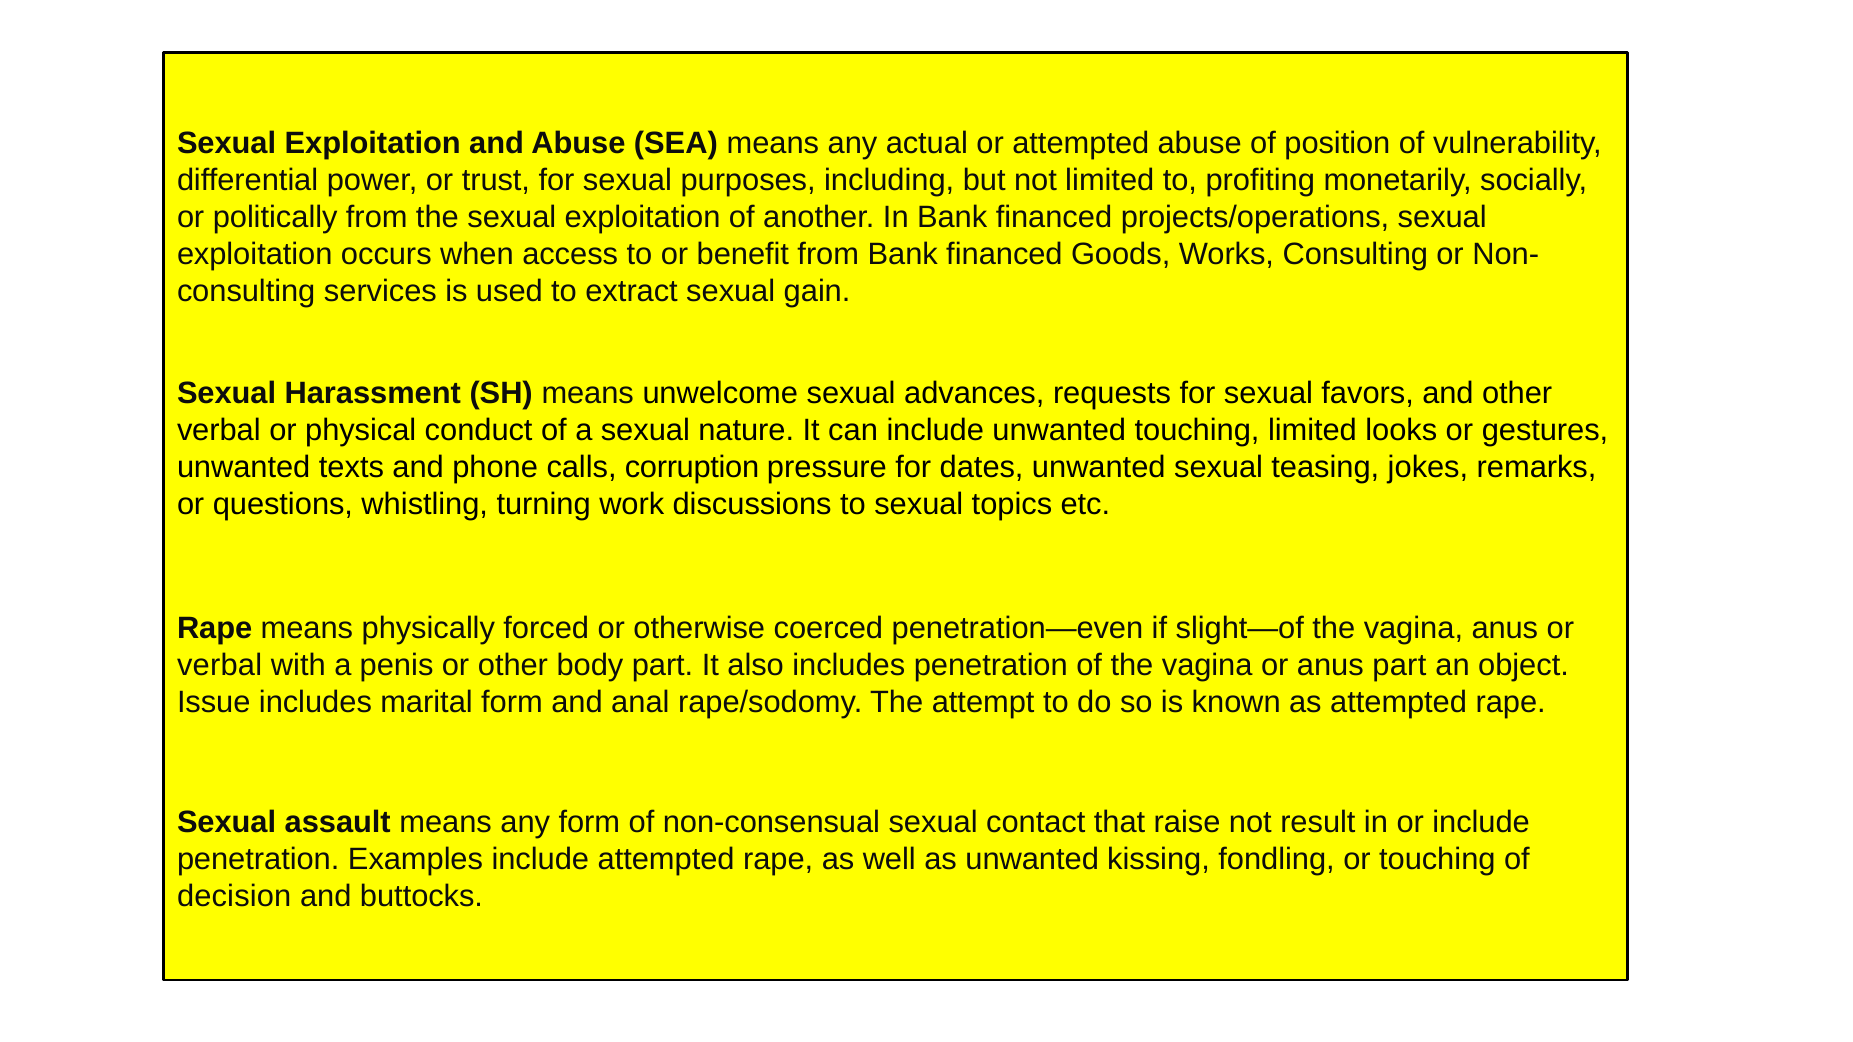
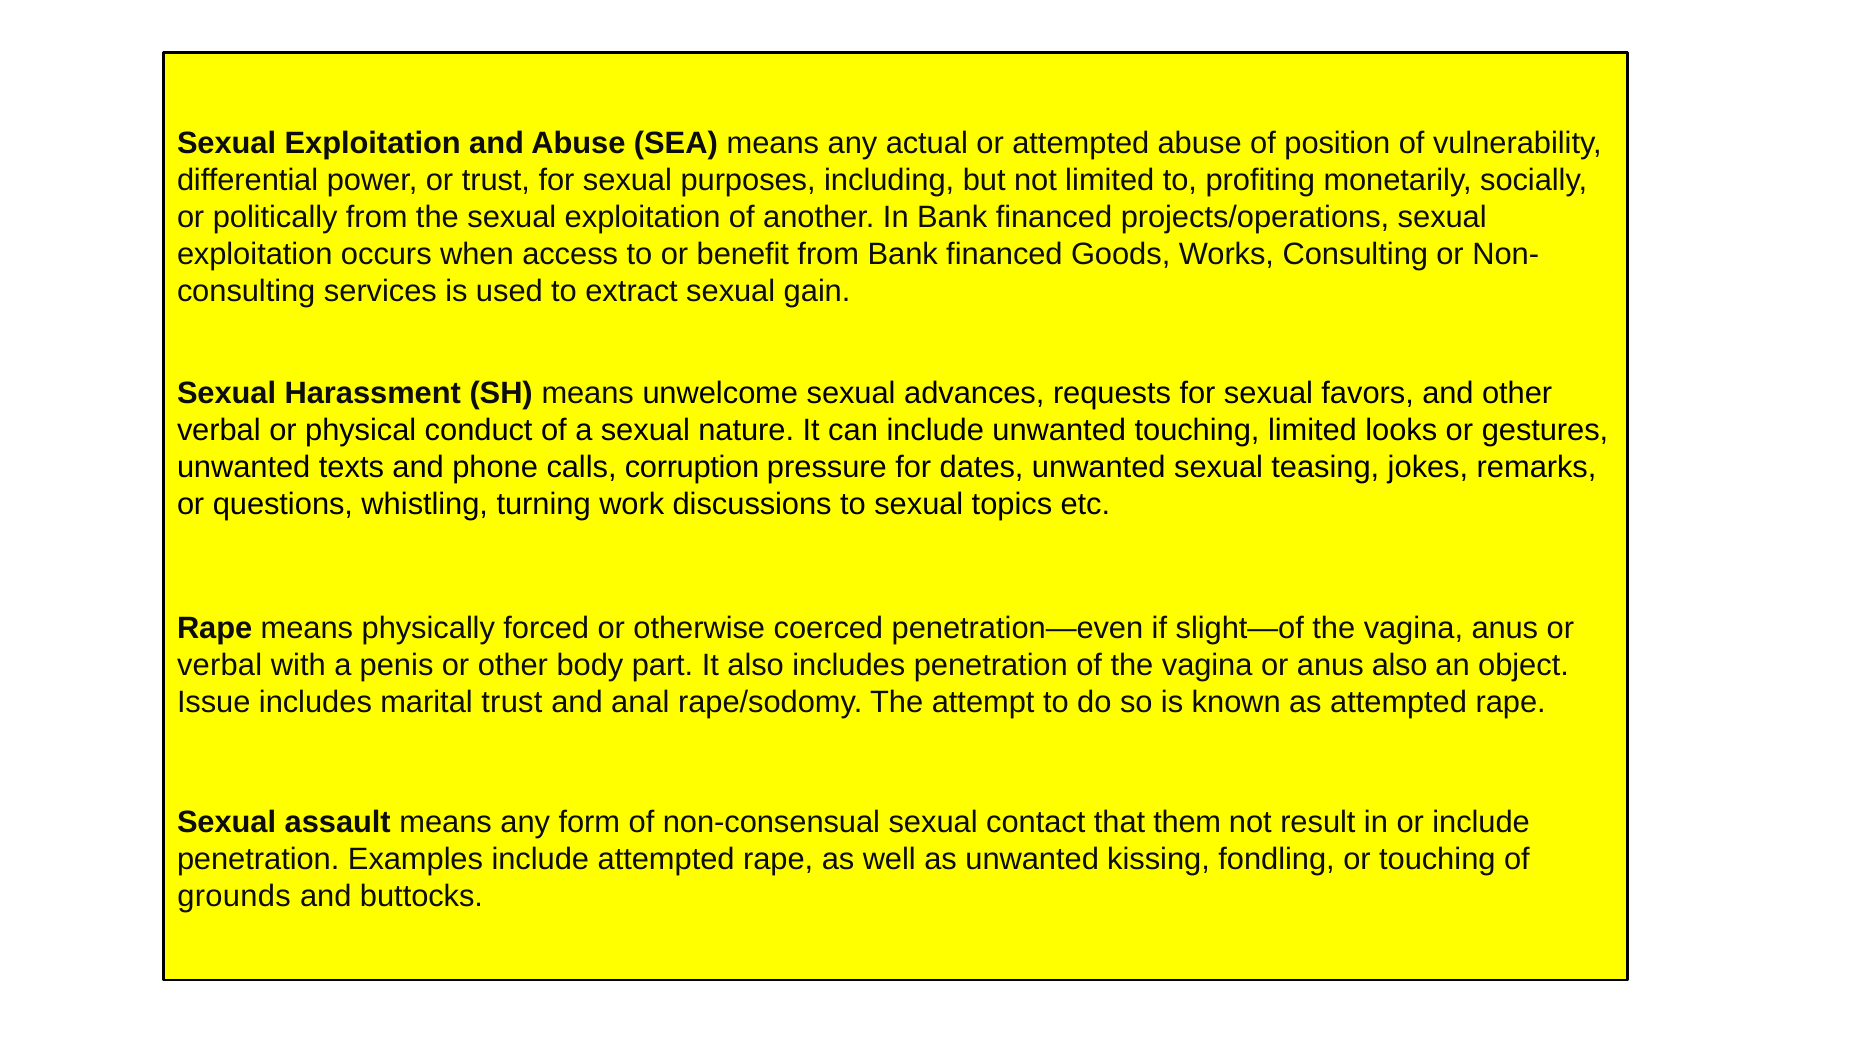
anus part: part -> also (1400, 665)
marital form: form -> trust (512, 702)
raise: raise -> them (1187, 823)
decision: decision -> grounds (234, 897)
